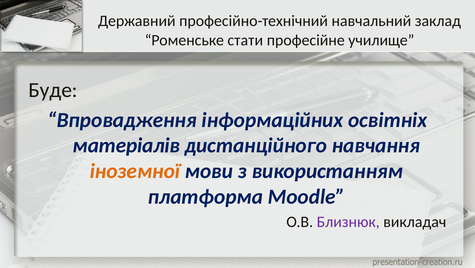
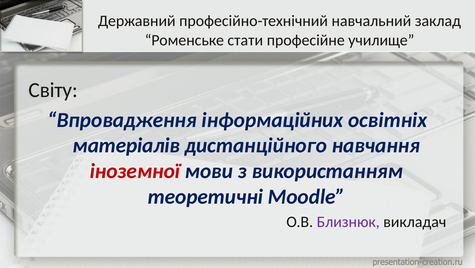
Буде: Буде -> Світу (53, 90)
іноземної colour: orange -> red (135, 171)
платформа: платформа -> теоретичні (205, 196)
